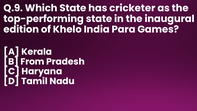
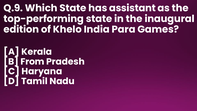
cricketer: cricketer -> assistant (132, 8)
